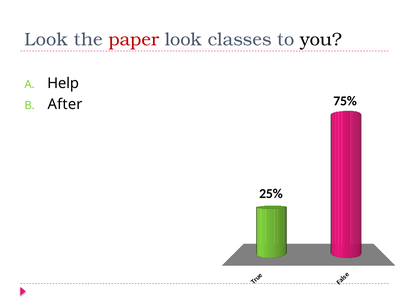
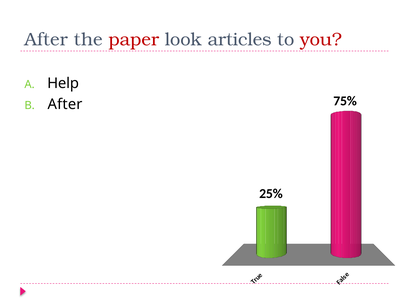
Look: Look -> After (46, 39)
classes: classes -> articles (240, 39)
you colour: black -> red (321, 39)
